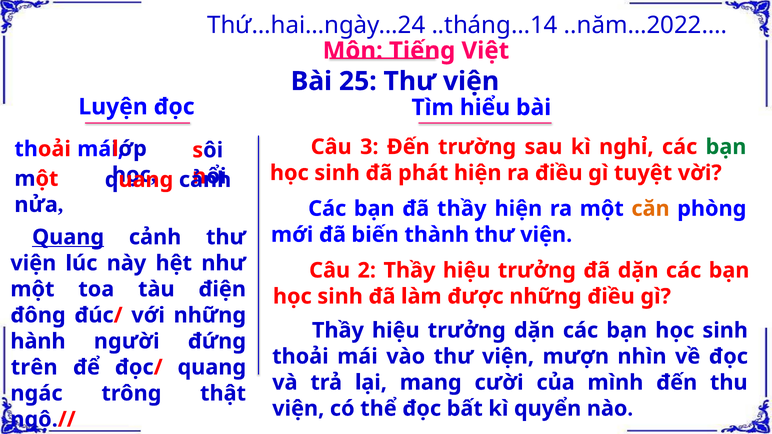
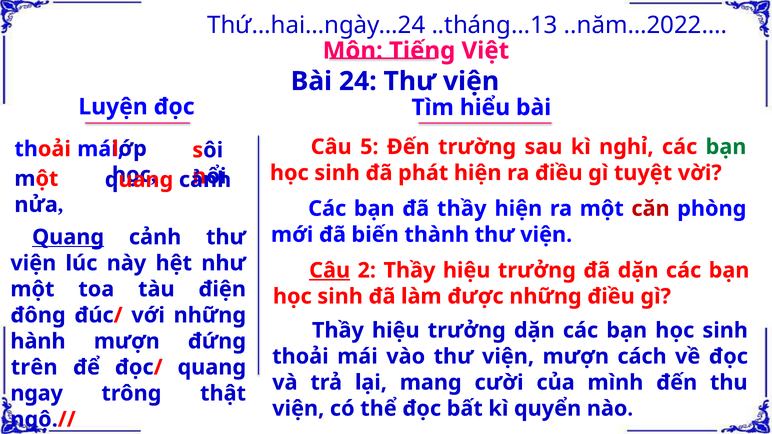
..tháng…14: ..tháng…14 -> ..tháng…13 (495, 25)
25: 25 -> 24 (358, 81)
3: 3 -> 5 (369, 147)
căn colour: orange -> red (651, 208)
Câu underline: none -> present (330, 270)
người: người -> mượn (127, 341)
nhìn: nhìn -> cách (642, 356)
ngác: ngác -> ngay (37, 393)
